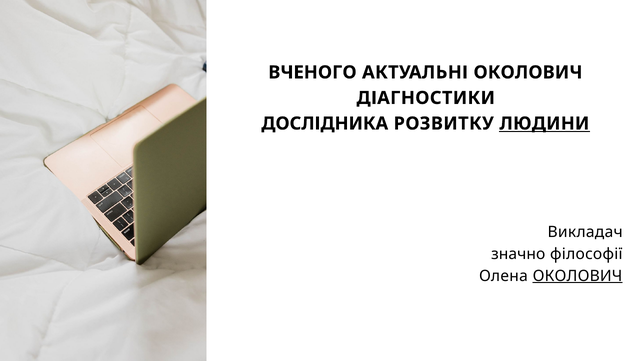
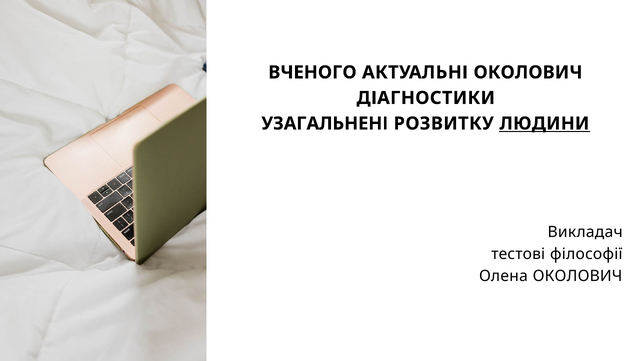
ДОСЛІДНИКА: ДОСЛІДНИКА -> УЗАГАЛЬНЕНІ (325, 123)
значно: значно -> тестові (518, 254)
ОКОЛОВИЧ underline: present -> none (578, 276)
